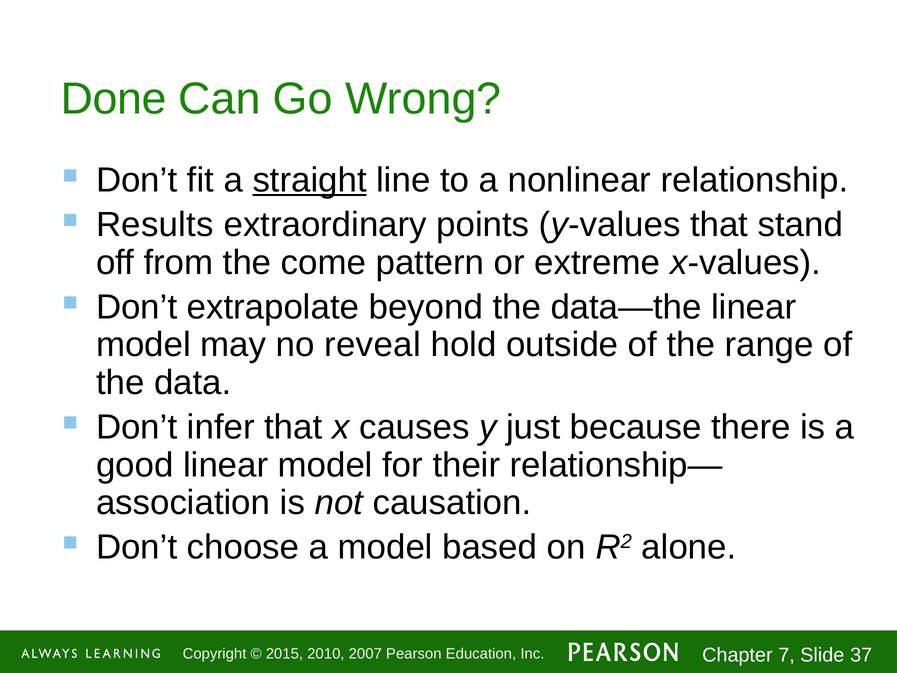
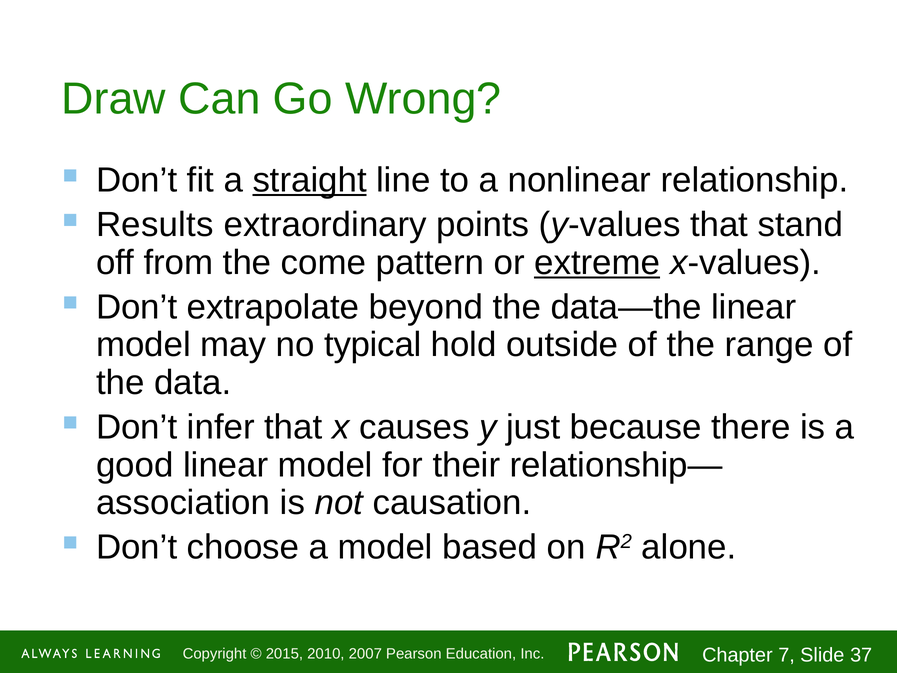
Done: Done -> Draw (114, 99)
extreme underline: none -> present (597, 262)
reveal: reveal -> typical (373, 345)
